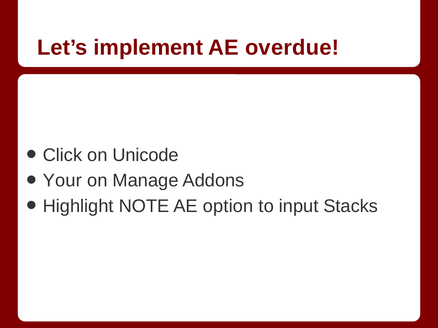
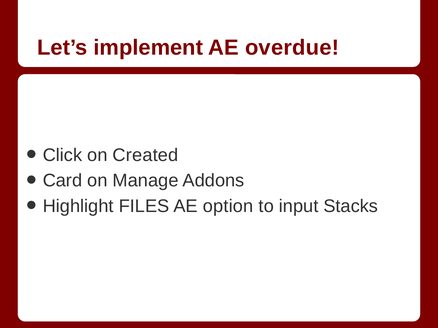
Unicode: Unicode -> Created (145, 155)
Your: Your -> Card (62, 181)
NOTE: NOTE -> FILES (144, 206)
